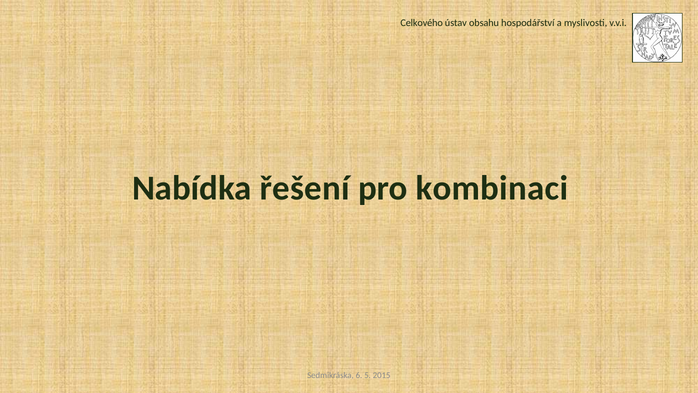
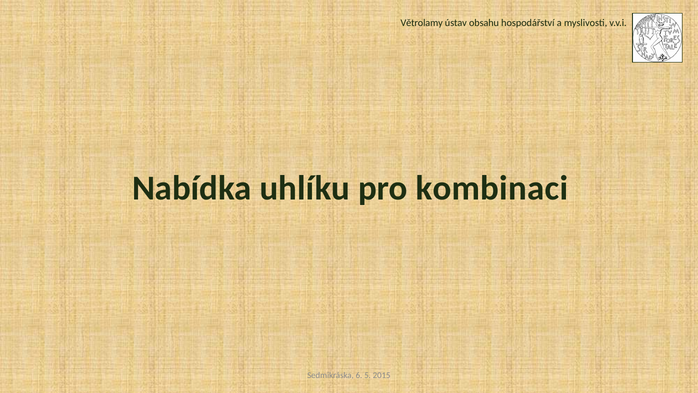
Celkového: Celkového -> Větrolamy (422, 23)
řešení: řešení -> uhlíku (305, 188)
